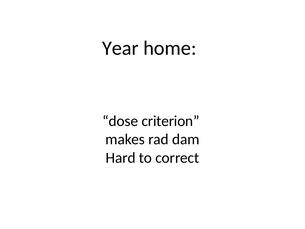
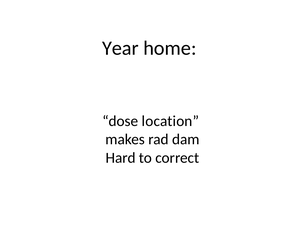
criterion: criterion -> location (170, 121)
